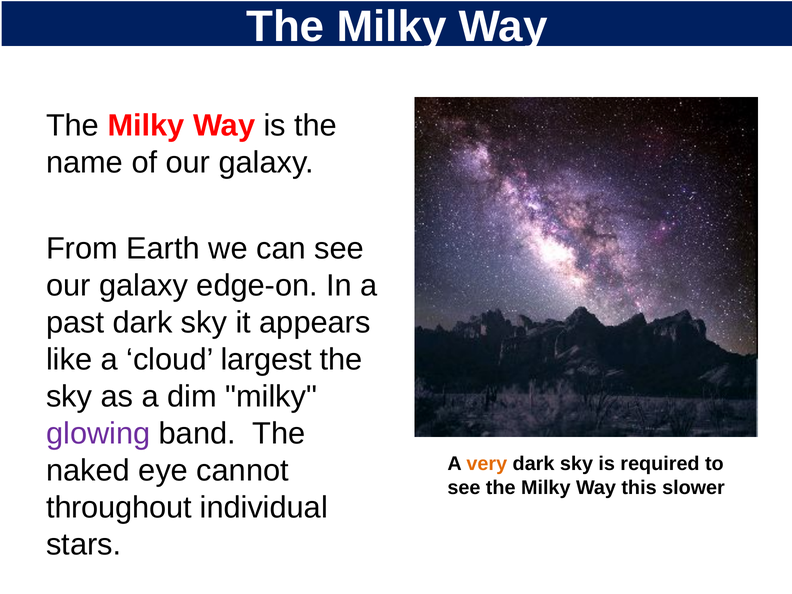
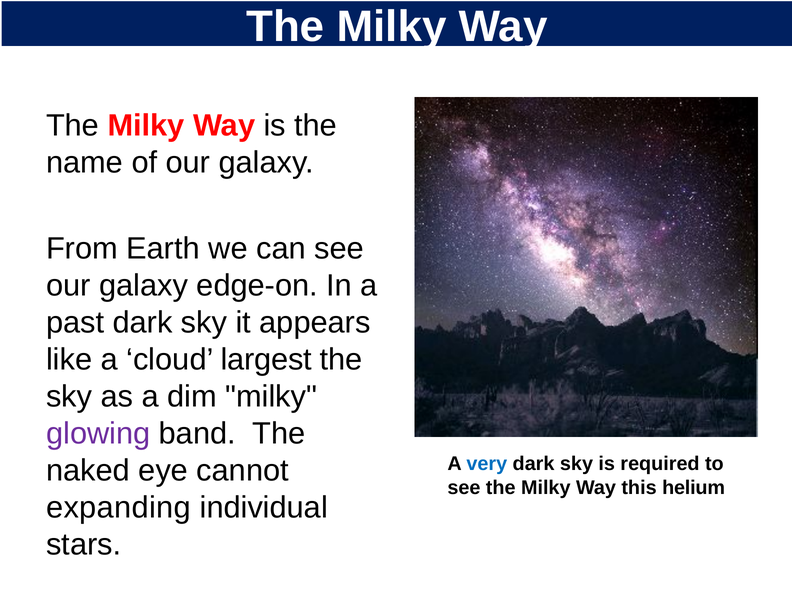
very colour: orange -> blue (487, 464)
slower: slower -> helium (694, 488)
throughout: throughout -> expanding (119, 508)
